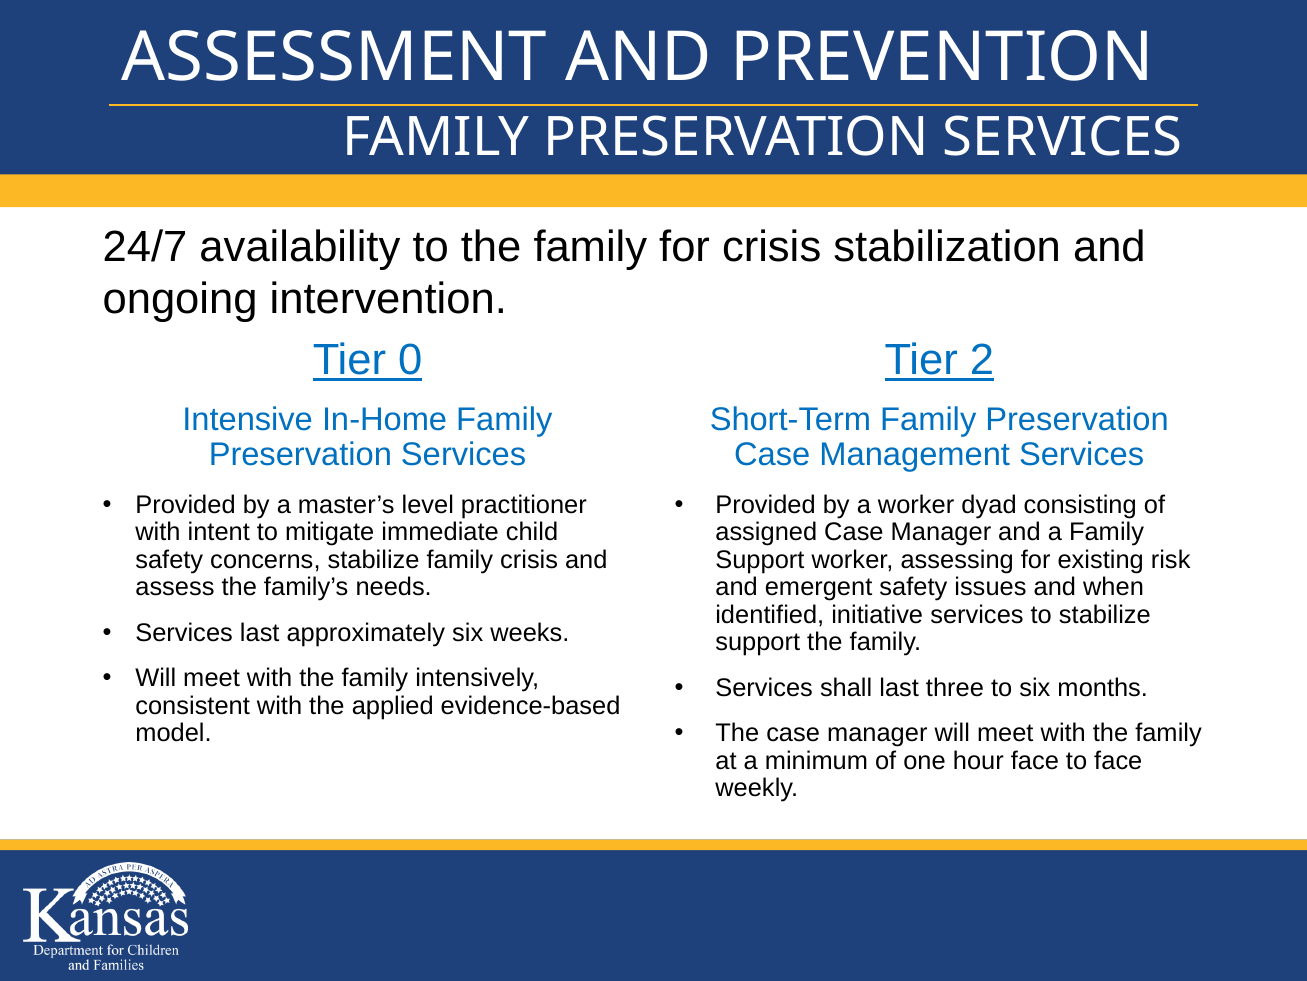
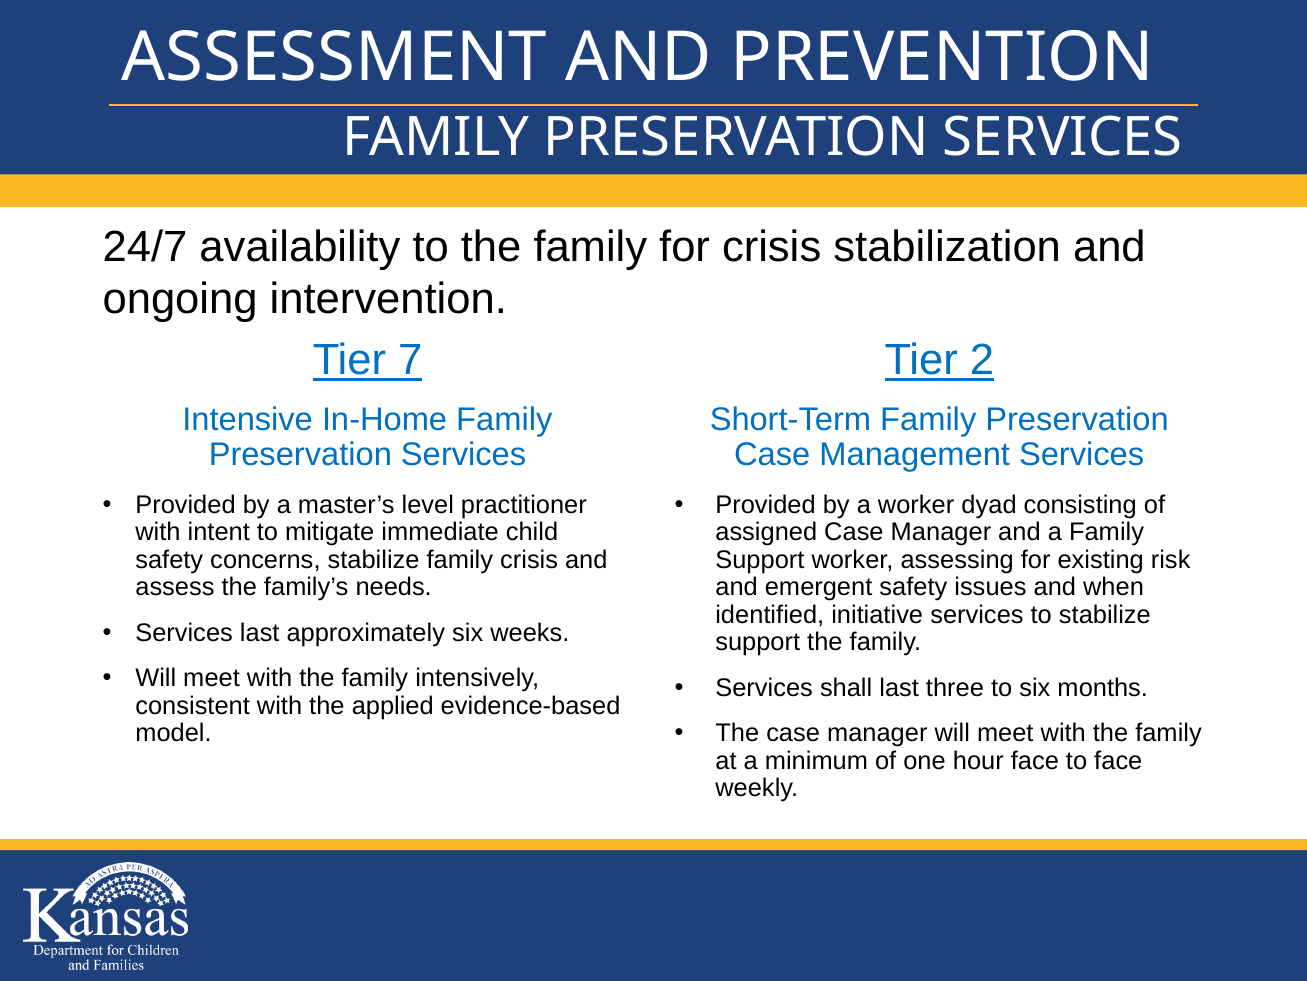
0: 0 -> 7 (410, 360)
